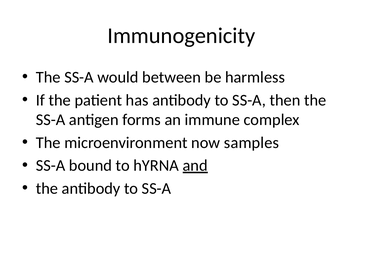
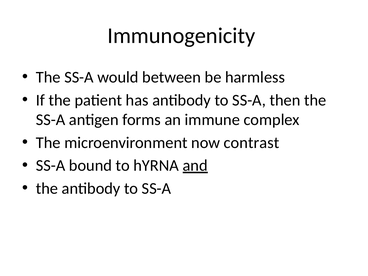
samples: samples -> contrast (252, 143)
